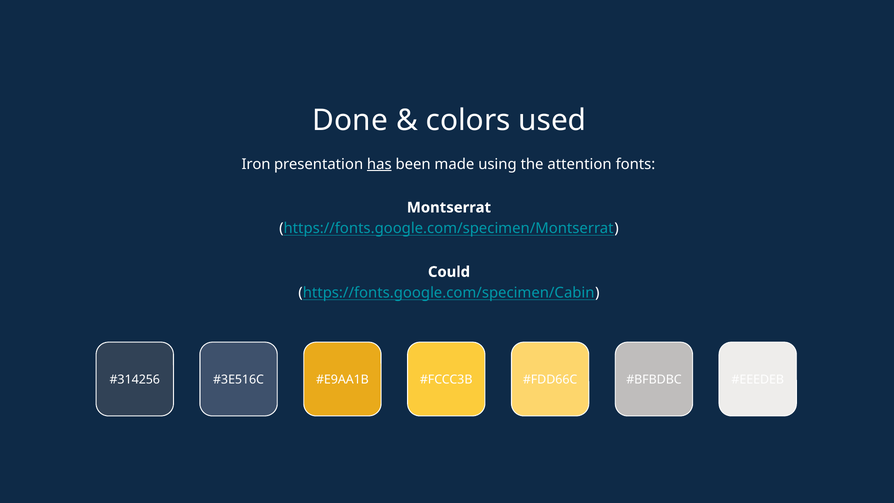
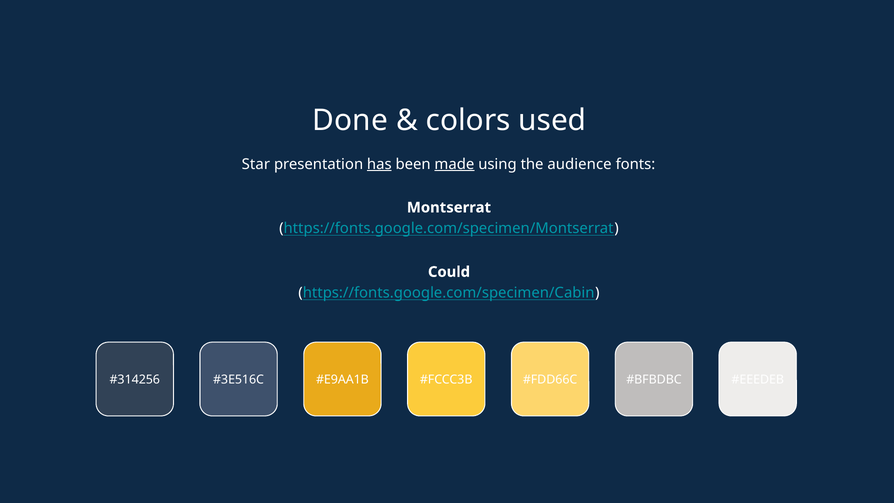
Iron: Iron -> Star (256, 164)
made underline: none -> present (454, 164)
attention: attention -> audience (580, 164)
